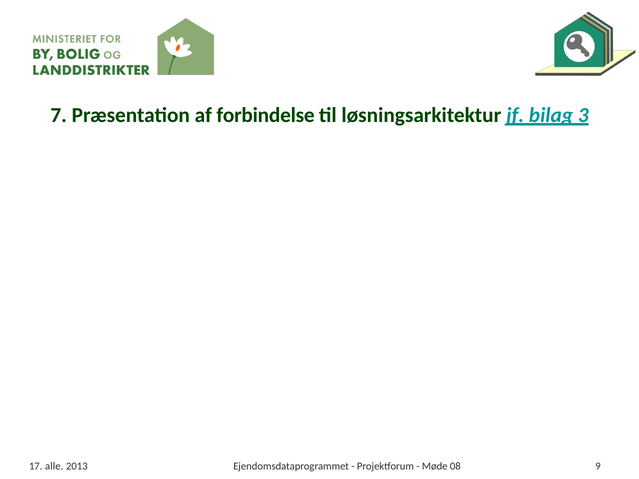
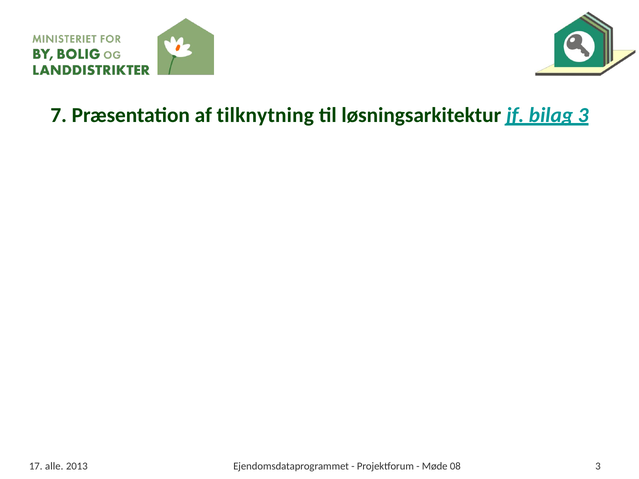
forbindelse: forbindelse -> tilknytning (265, 115)
08 9: 9 -> 3 (598, 466)
